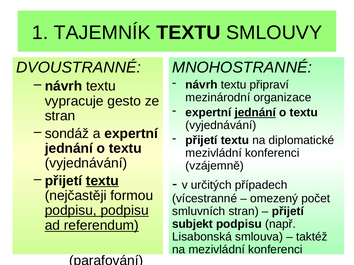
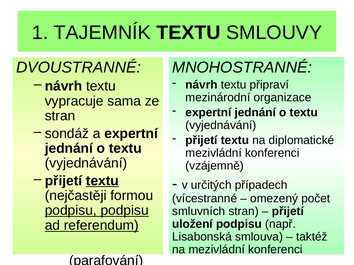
gesto: gesto -> sama (124, 101)
jednání underline: present -> none (255, 113)
subjekt: subjekt -> uložení (192, 224)
